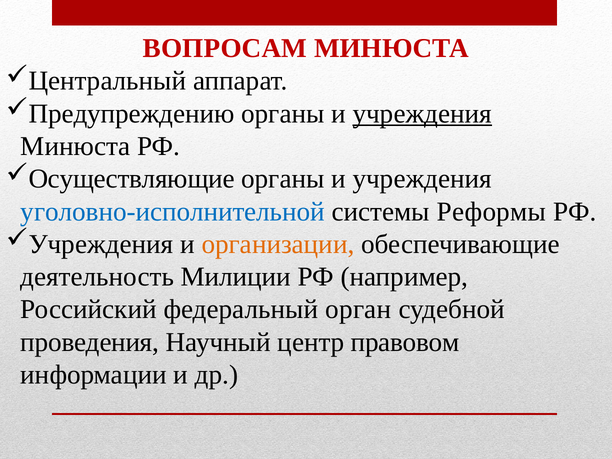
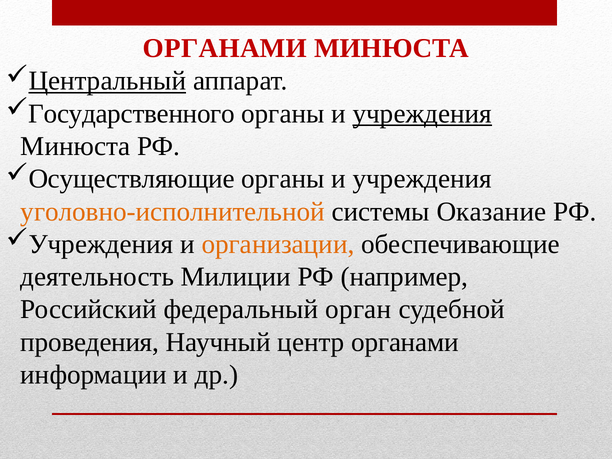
ВОПРОСАМ: ВОПРОСАМ -> ОРГАНАМИ (225, 48)
Центральный underline: none -> present (107, 81)
Предупреждению: Предупреждению -> Государственного (132, 114)
уголовно-исполнительной colour: blue -> orange (173, 212)
Реформы: Реформы -> Оказание (492, 212)
центр правовом: правовом -> органами (405, 342)
